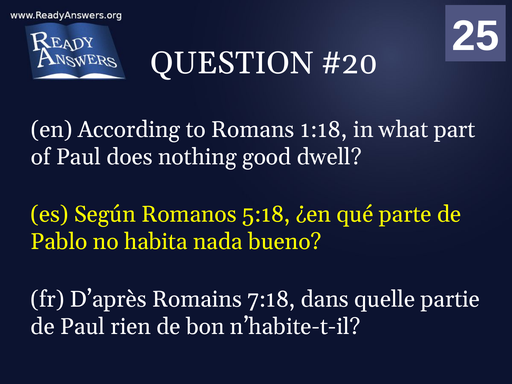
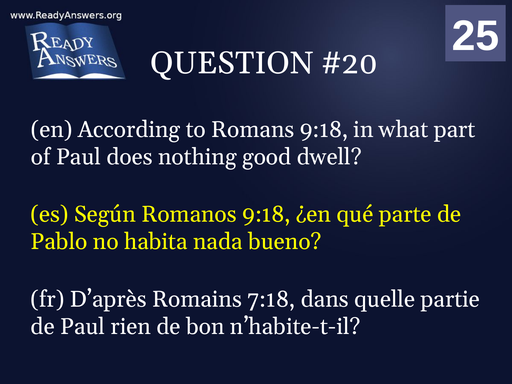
Romans 1:18: 1:18 -> 9:18 (324, 130)
Romanos 5:18: 5:18 -> 9:18 (266, 214)
